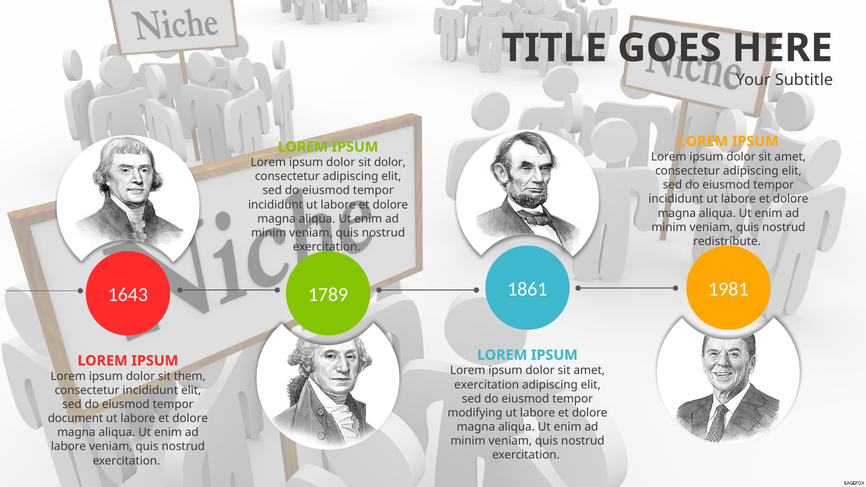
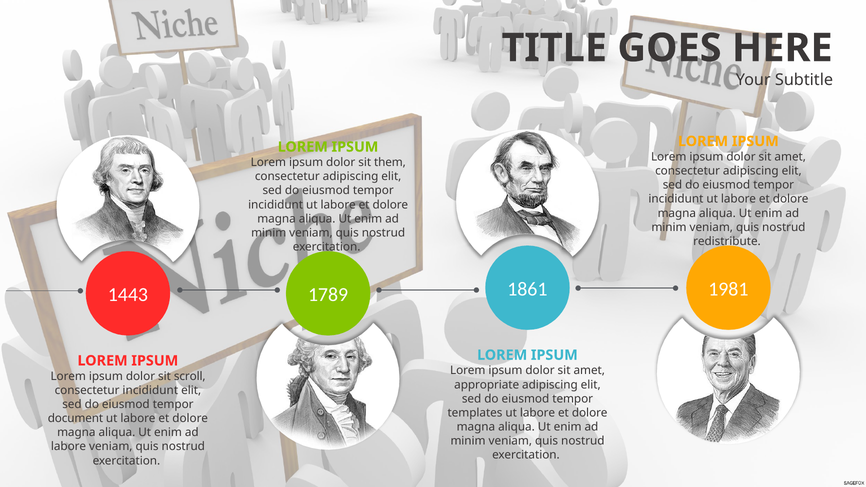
sit dolor: dolor -> them (390, 162)
1643: 1643 -> 1443 (128, 295)
them: them -> scroll (190, 376)
exercitation: exercitation -> appropriate (487, 385)
modifying: modifying -> templates (475, 413)
